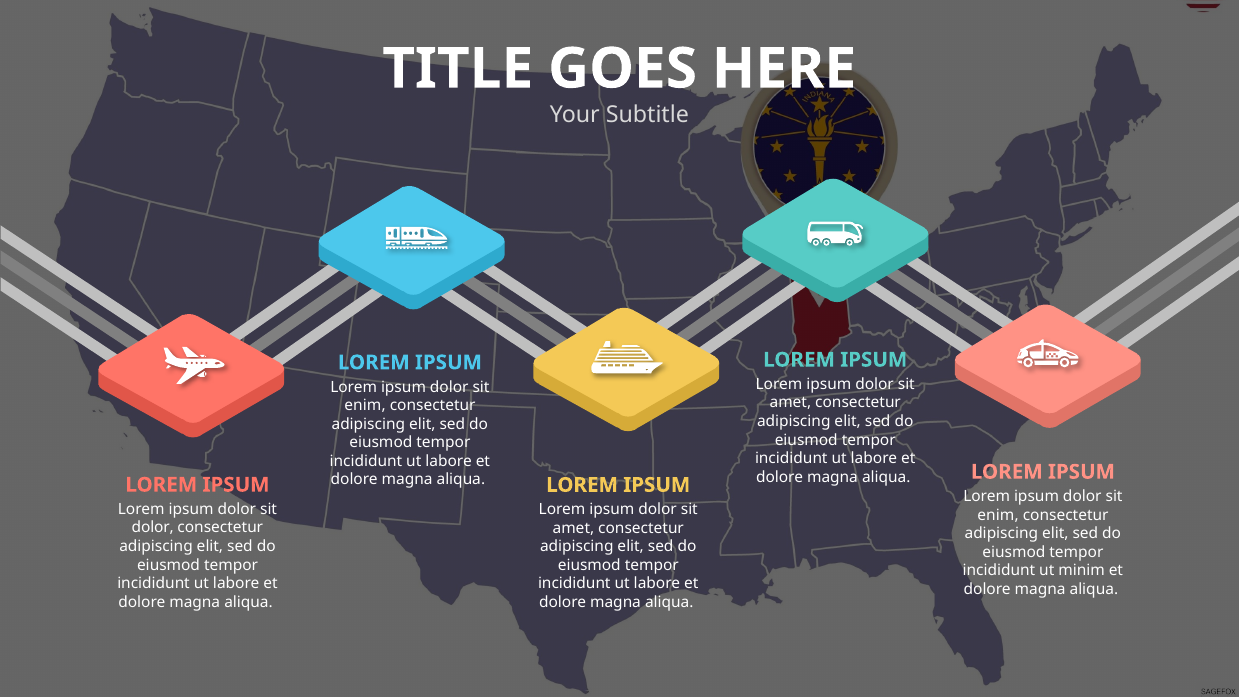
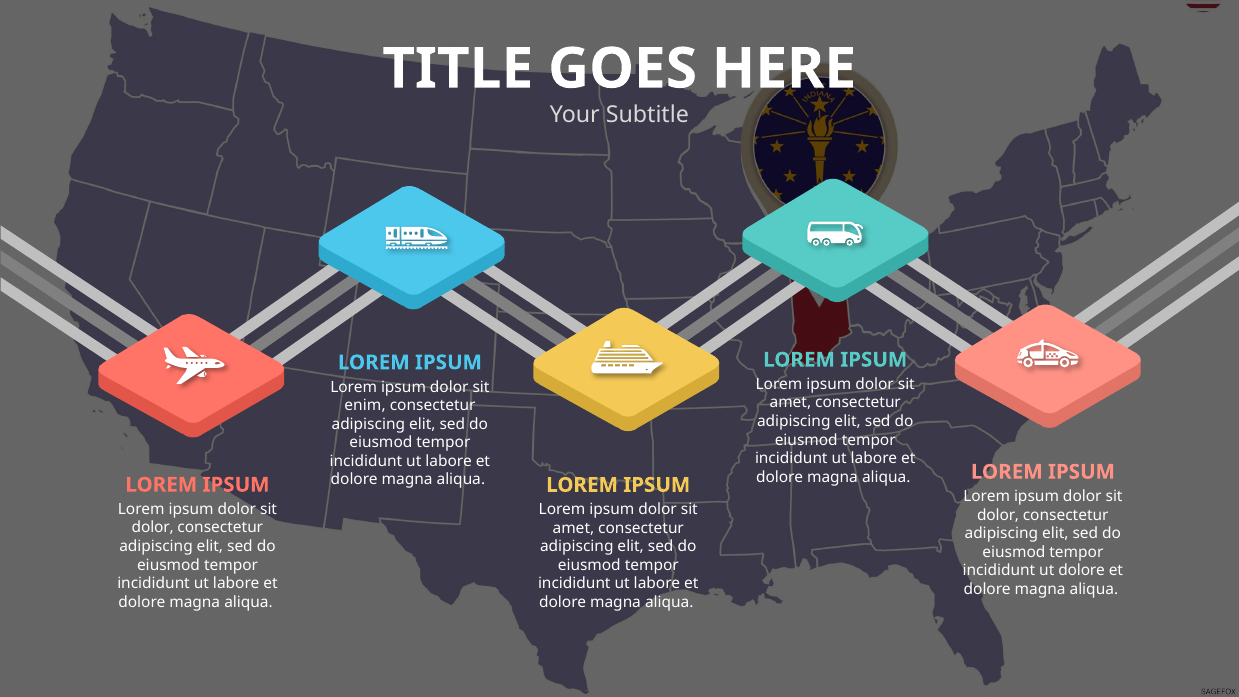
enim: enim -> dolor (998, 515)
ut minim: minim -> dolore (1082, 571)
